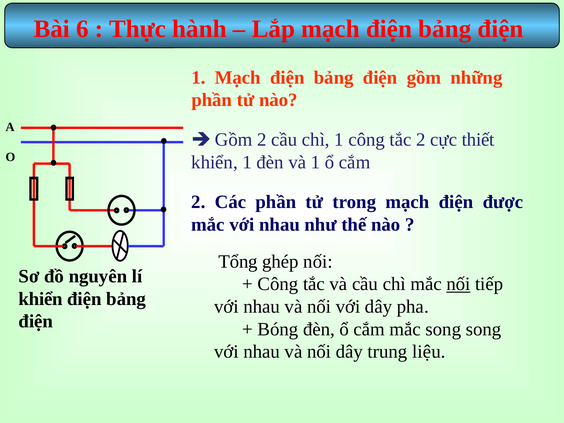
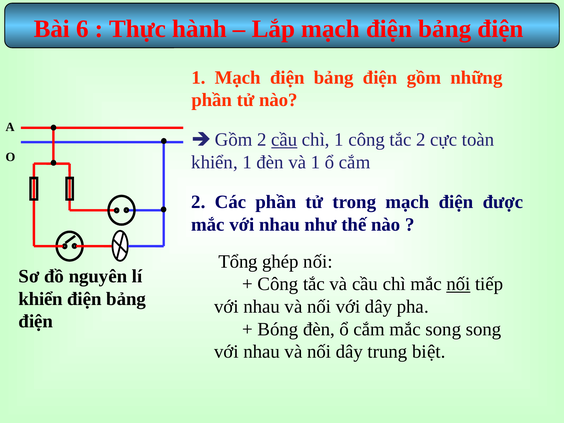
cầu underline: none -> present (284, 140)
thiết: thiết -> toàn (478, 140)
liệu: liệu -> biệt (429, 352)
